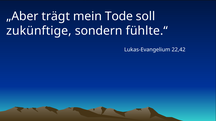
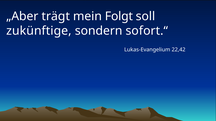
Tode: Tode -> Folgt (119, 16)
fühlte.“: fühlte.“ -> sofort.“ (147, 31)
